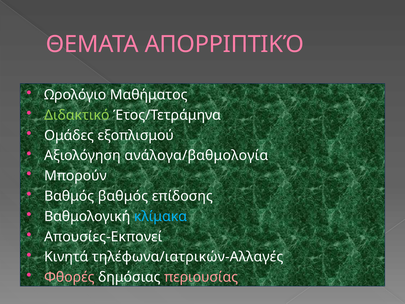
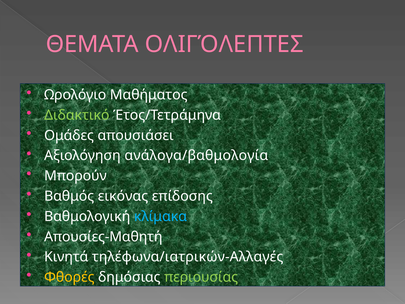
ΑΠΟΡΡΙΠΤΙΚΌ: ΑΠΟΡΡΙΠΤΙΚΌ -> ΟΛΙΓΌΛΕΠΤΕΣ (224, 44)
εξοπλισμού: εξοπλισμού -> απουσιάσει (136, 135)
Βαθμός βαθμός: βαθμός -> εικόνας (123, 196)
Απουσίες-Εκπονεί: Απουσίες-Εκπονεί -> Απουσίες-Μαθητή (103, 237)
Φθορές colour: pink -> yellow (69, 277)
περιουσίας colour: pink -> light green (201, 277)
